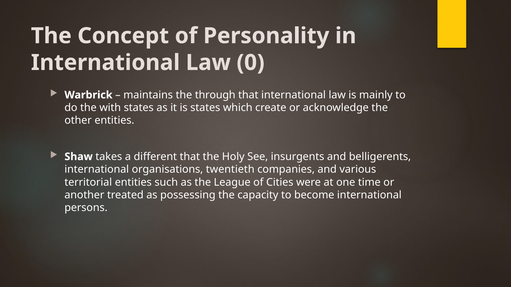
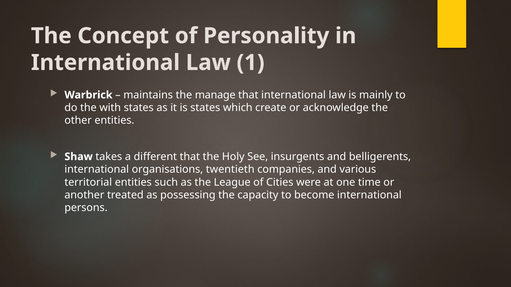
0: 0 -> 1 (251, 63)
through: through -> manage (215, 95)
